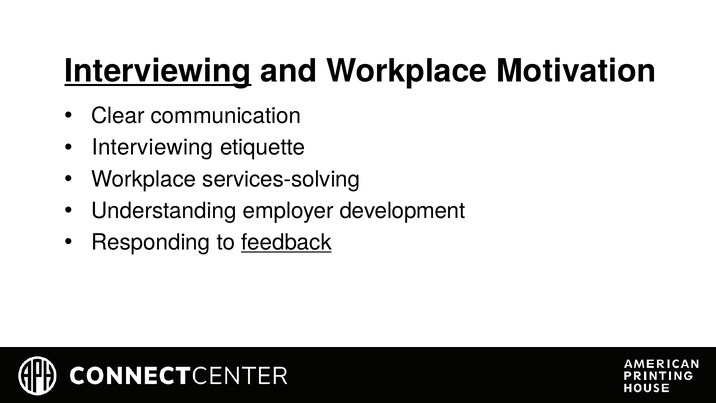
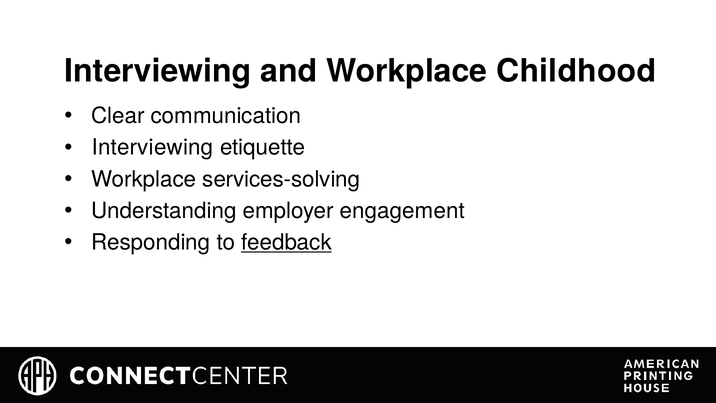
Interviewing underline: present -> none (158, 71)
Motivation: Motivation -> Childhood (576, 71)
development: development -> engagement (402, 211)
